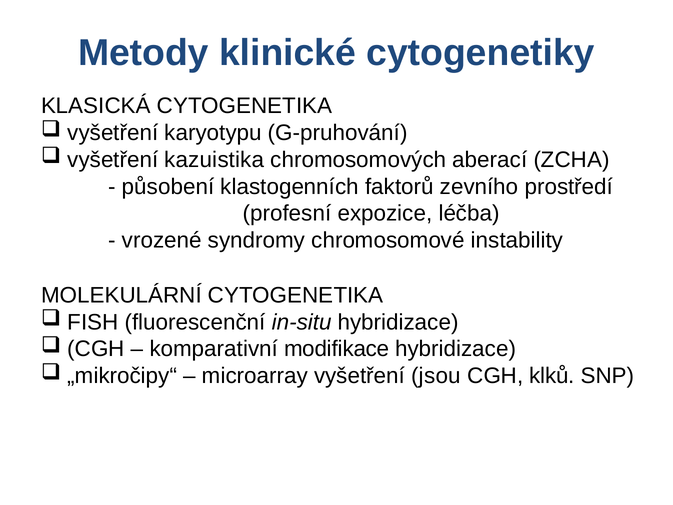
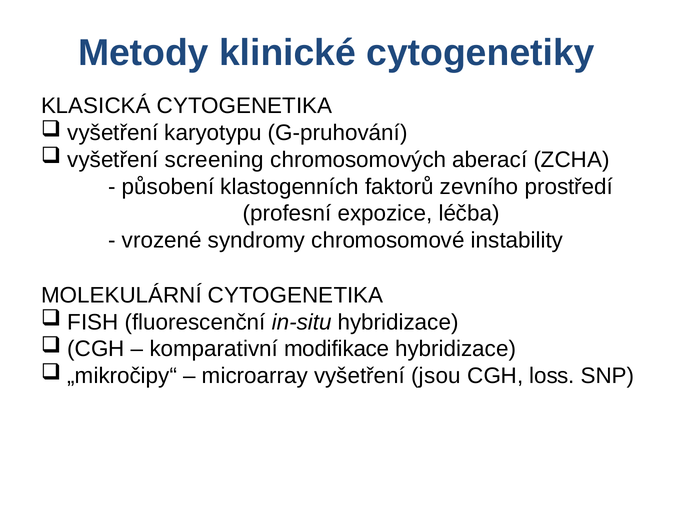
kazuistika: kazuistika -> screening (214, 160)
klků: klků -> loss (552, 376)
